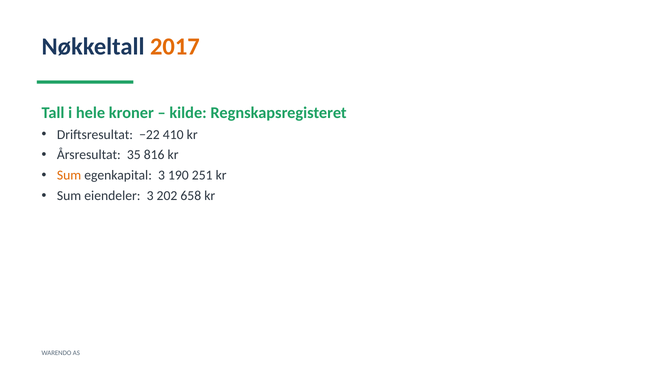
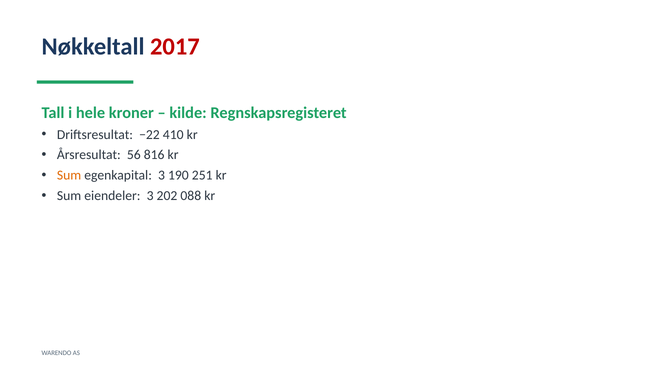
2017 colour: orange -> red (175, 47)
35: 35 -> 56 (134, 155)
658: 658 -> 088 (191, 196)
